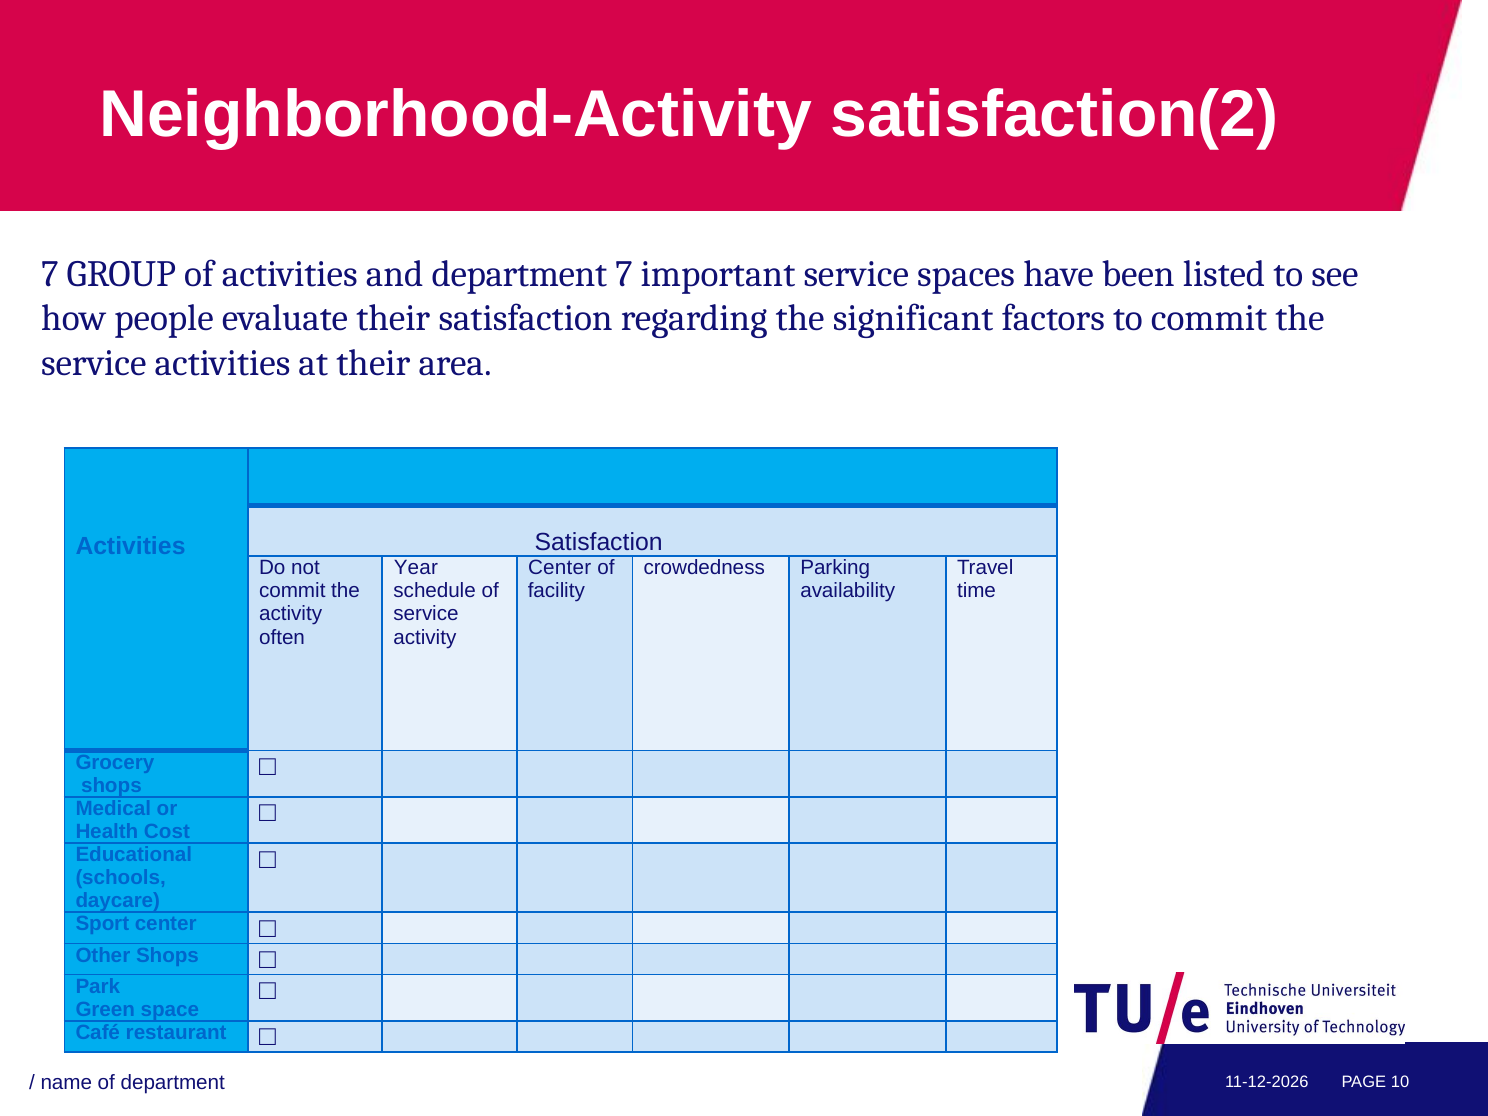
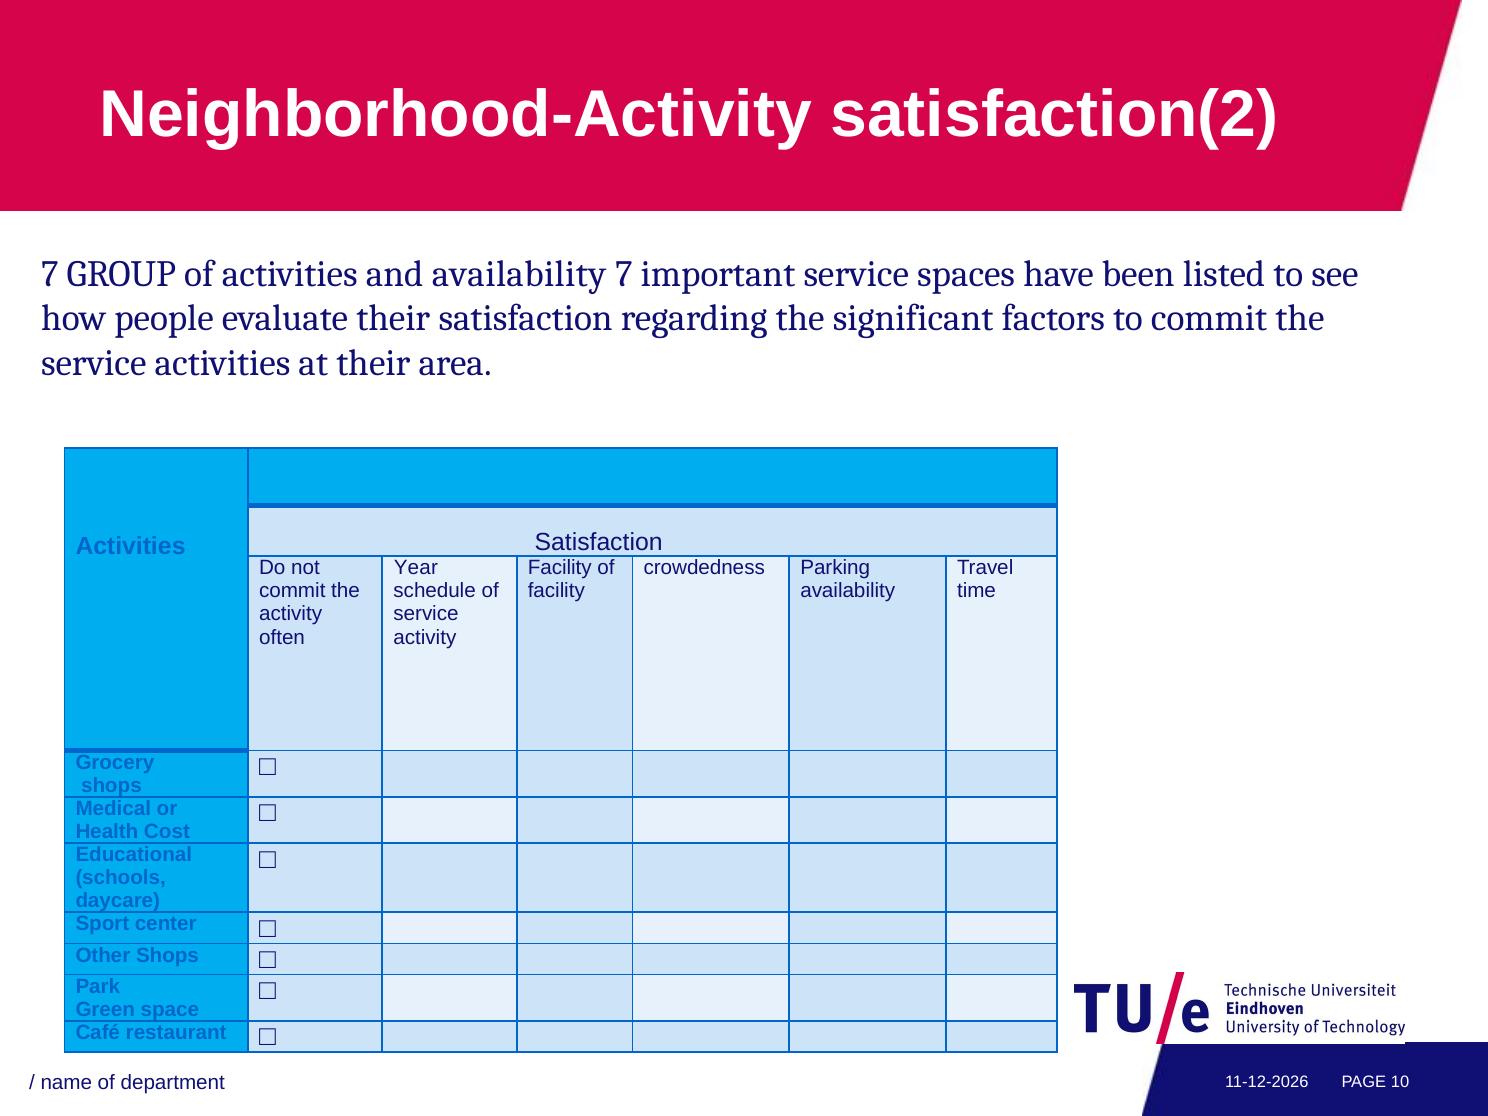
and department: department -> availability (519, 274)
Center: Center -> Facility (560, 568)
